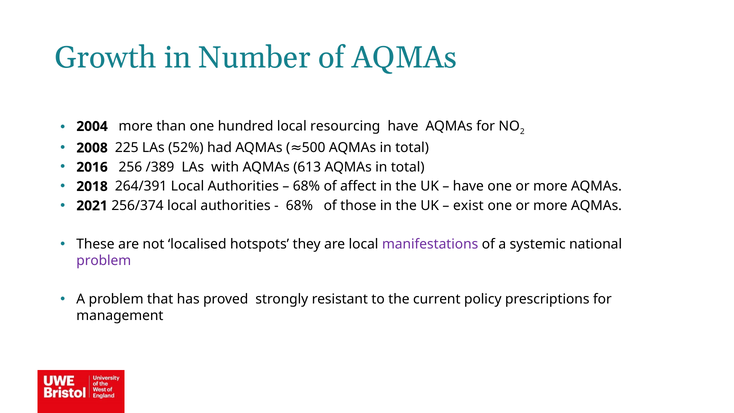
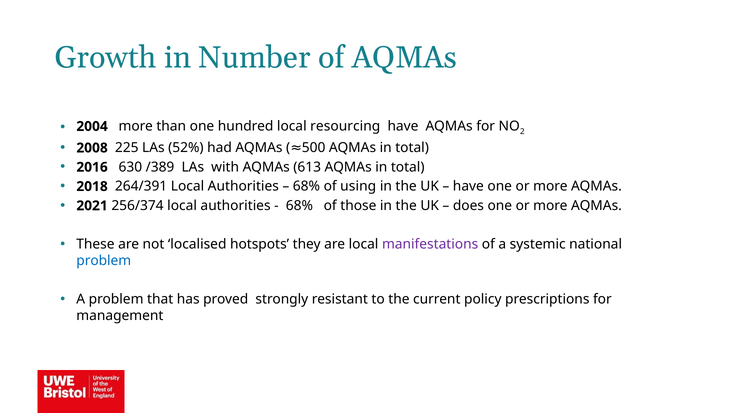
256: 256 -> 630 (130, 167)
affect: affect -> using (358, 186)
exist: exist -> does (468, 206)
problem colour: purple -> blue (104, 261)
